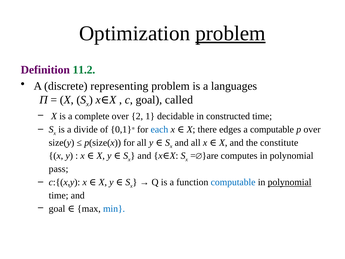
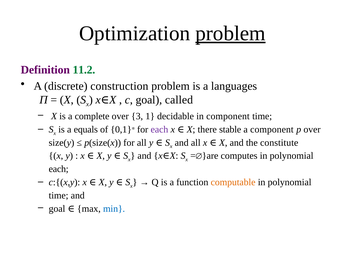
representing: representing -> construction (119, 86)
2: 2 -> 3 (137, 116)
in constructed: constructed -> component (228, 116)
divide: divide -> equals (86, 129)
each colour: blue -> purple (159, 129)
edges: edges -> stable (230, 129)
a computable: computable -> component (272, 129)
pass: pass -> each (59, 169)
computable colour: blue -> orange (233, 182)
polynomial underline: present -> none (290, 182)
